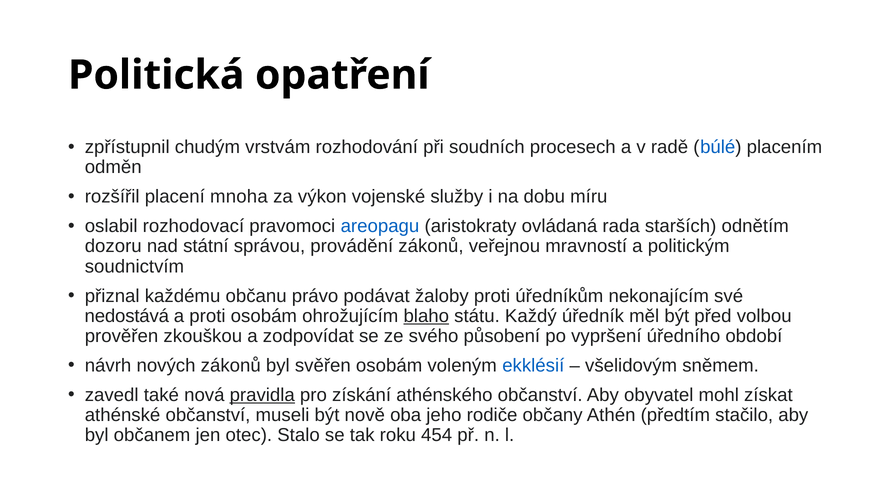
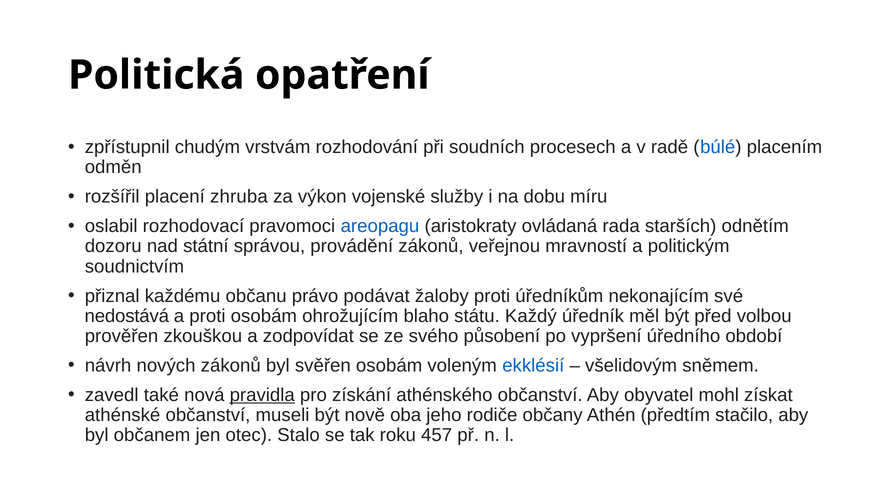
mnoha: mnoha -> zhruba (239, 196)
blaho underline: present -> none (426, 316)
454: 454 -> 457 (437, 435)
